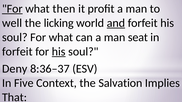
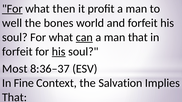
licking: licking -> bones (59, 23)
and underline: present -> none (116, 23)
can underline: none -> present (84, 37)
man seat: seat -> that (138, 37)
Deny: Deny -> Most (15, 69)
Five: Five -> Fine (24, 83)
